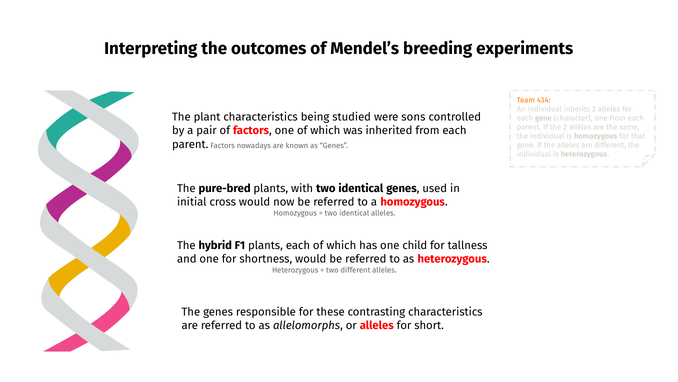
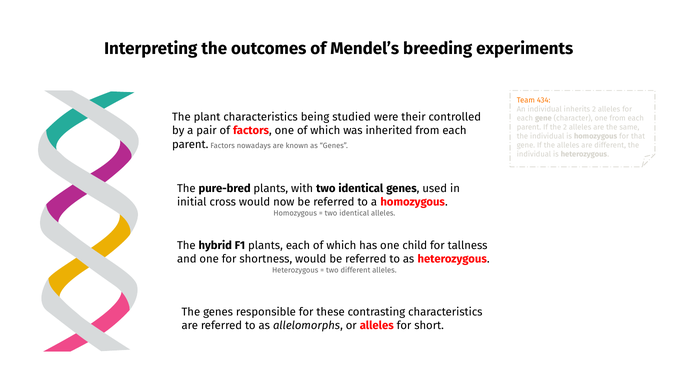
sons: sons -> their (413, 117)
